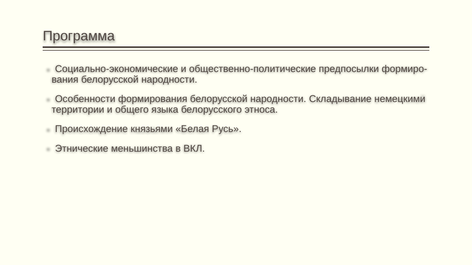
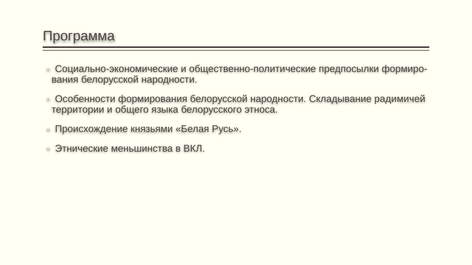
немецкими: немецкими -> радимичей (400, 99)
